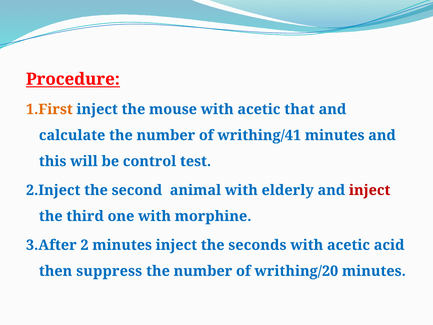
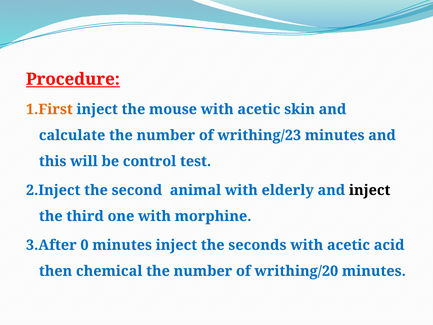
that: that -> skin (300, 109)
writhing/41: writhing/41 -> writhing/23 (259, 135)
inject colour: red -> black (370, 190)
2: 2 -> 0 (84, 245)
suppress: suppress -> chemical (109, 271)
